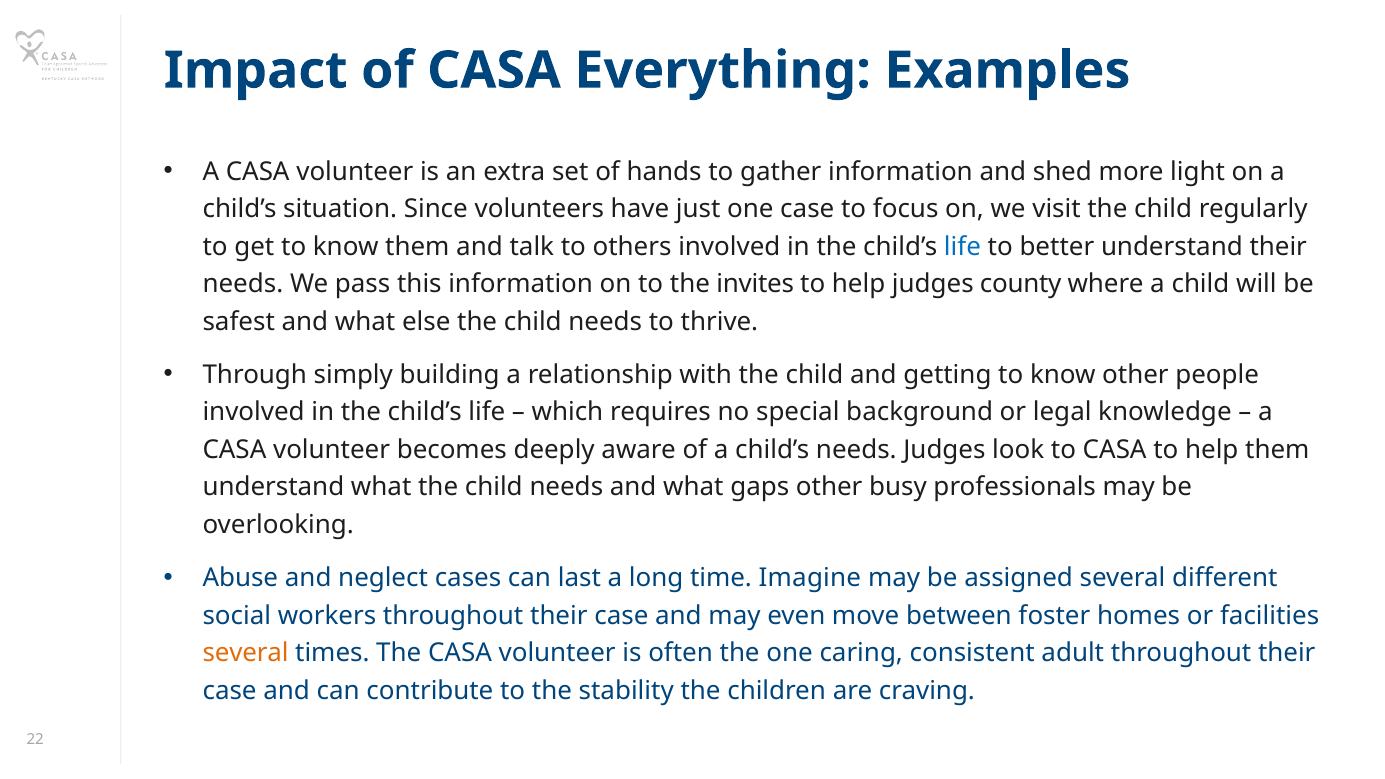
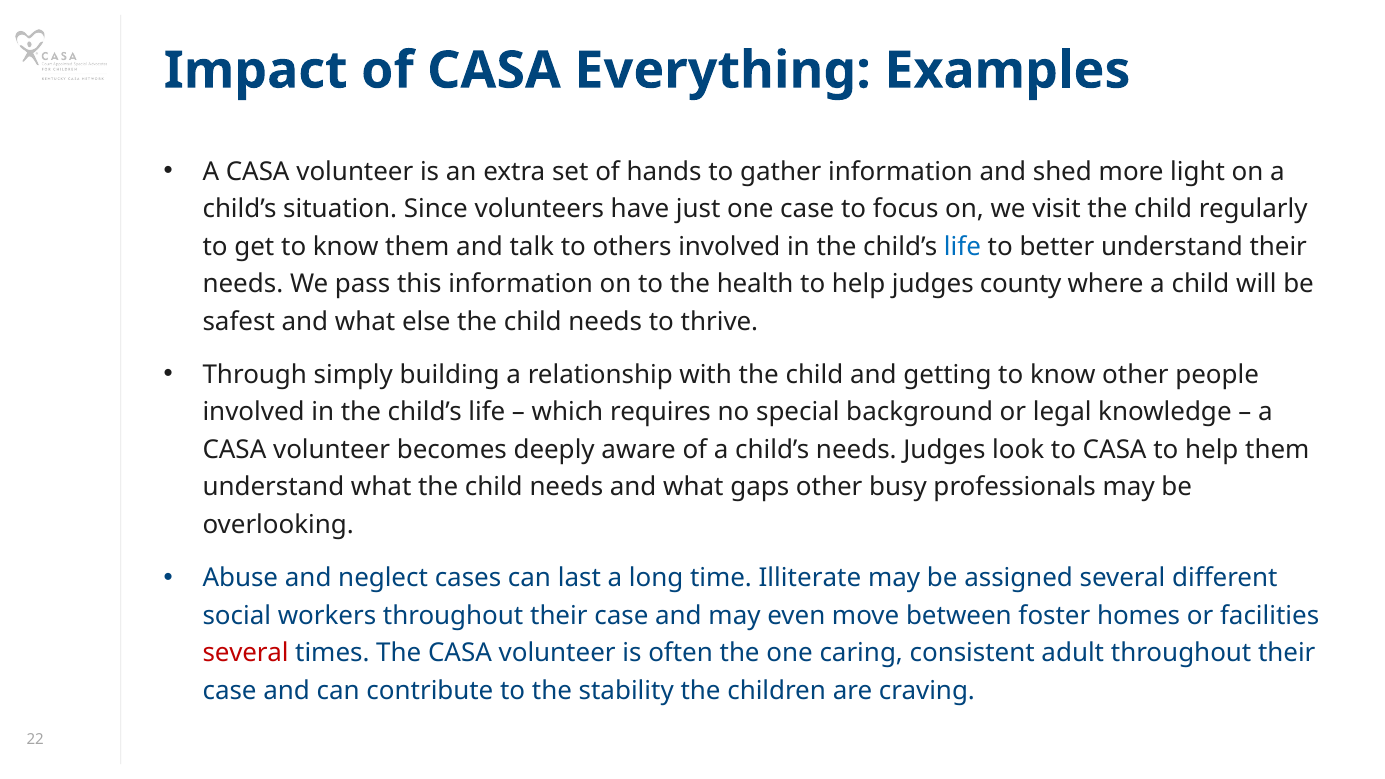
invites: invites -> health (755, 284)
Imagine: Imagine -> Illiterate (810, 578)
several colour: orange -> red (246, 653)
